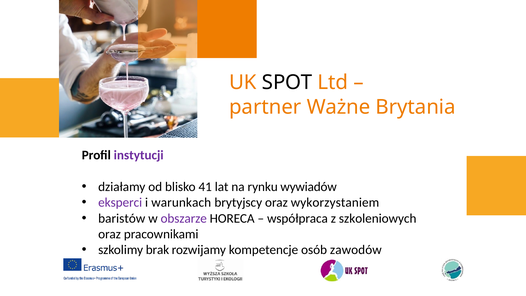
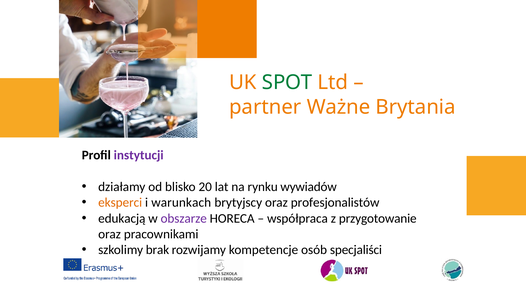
SPOT colour: black -> green (287, 82)
41: 41 -> 20 (205, 187)
eksperci colour: purple -> orange (120, 203)
wykorzystaniem: wykorzystaniem -> profesjonalistów (335, 203)
baristów: baristów -> edukacją (122, 218)
szkoleniowych: szkoleniowych -> przygotowanie (378, 218)
zawodów: zawodów -> specjaliści (356, 250)
